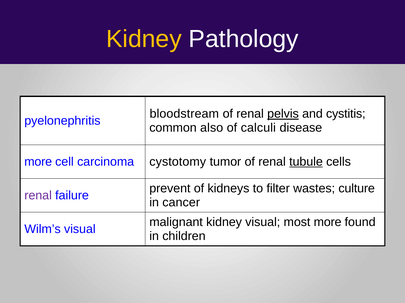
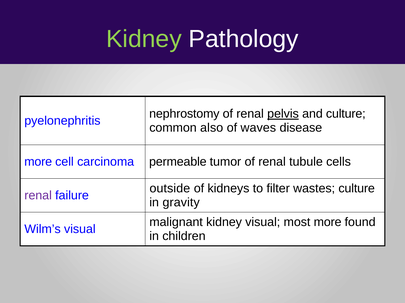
Kidney colour: yellow -> light green (144, 39)
bloodstream: bloodstream -> nephrostomy (184, 114)
and cystitis: cystitis -> culture (346, 114)
calculi: calculi -> waves (258, 128)
cystotomy: cystotomy -> permeable (178, 162)
tubule underline: present -> none (306, 162)
prevent: prevent -> outside (170, 189)
cancer: cancer -> gravity (181, 203)
